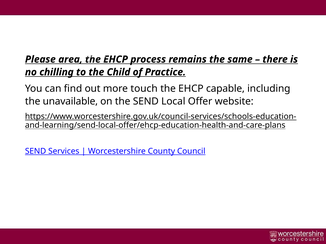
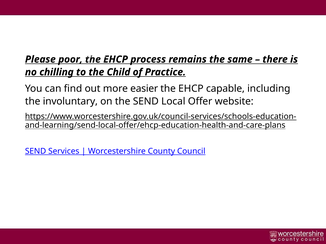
area: area -> poor (70, 59)
touch: touch -> easier (144, 89)
unavailable: unavailable -> involuntary (70, 101)
